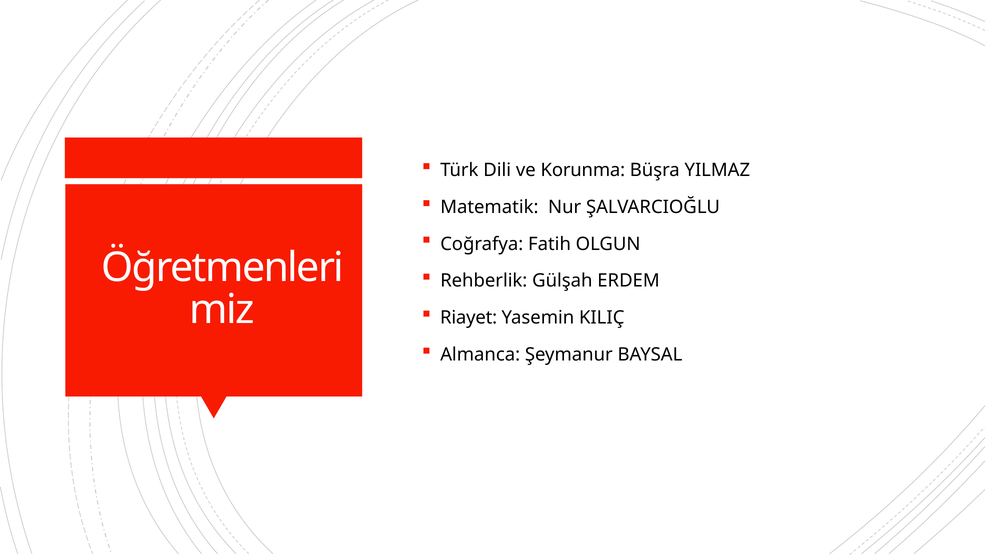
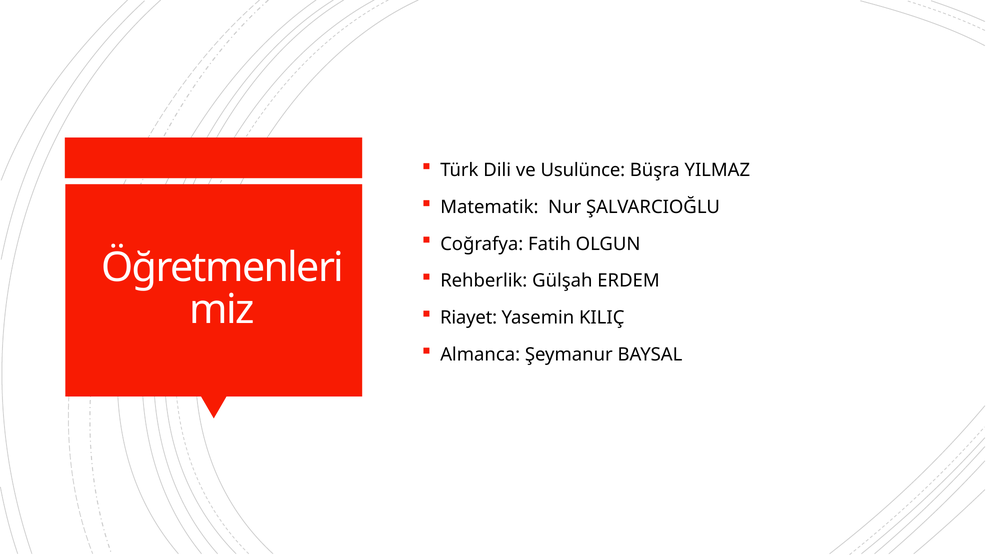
Korunma: Korunma -> Usulünce (583, 170)
